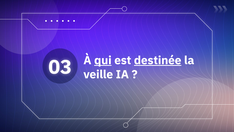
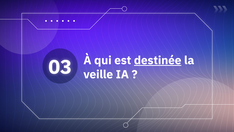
qui underline: present -> none (103, 60)
